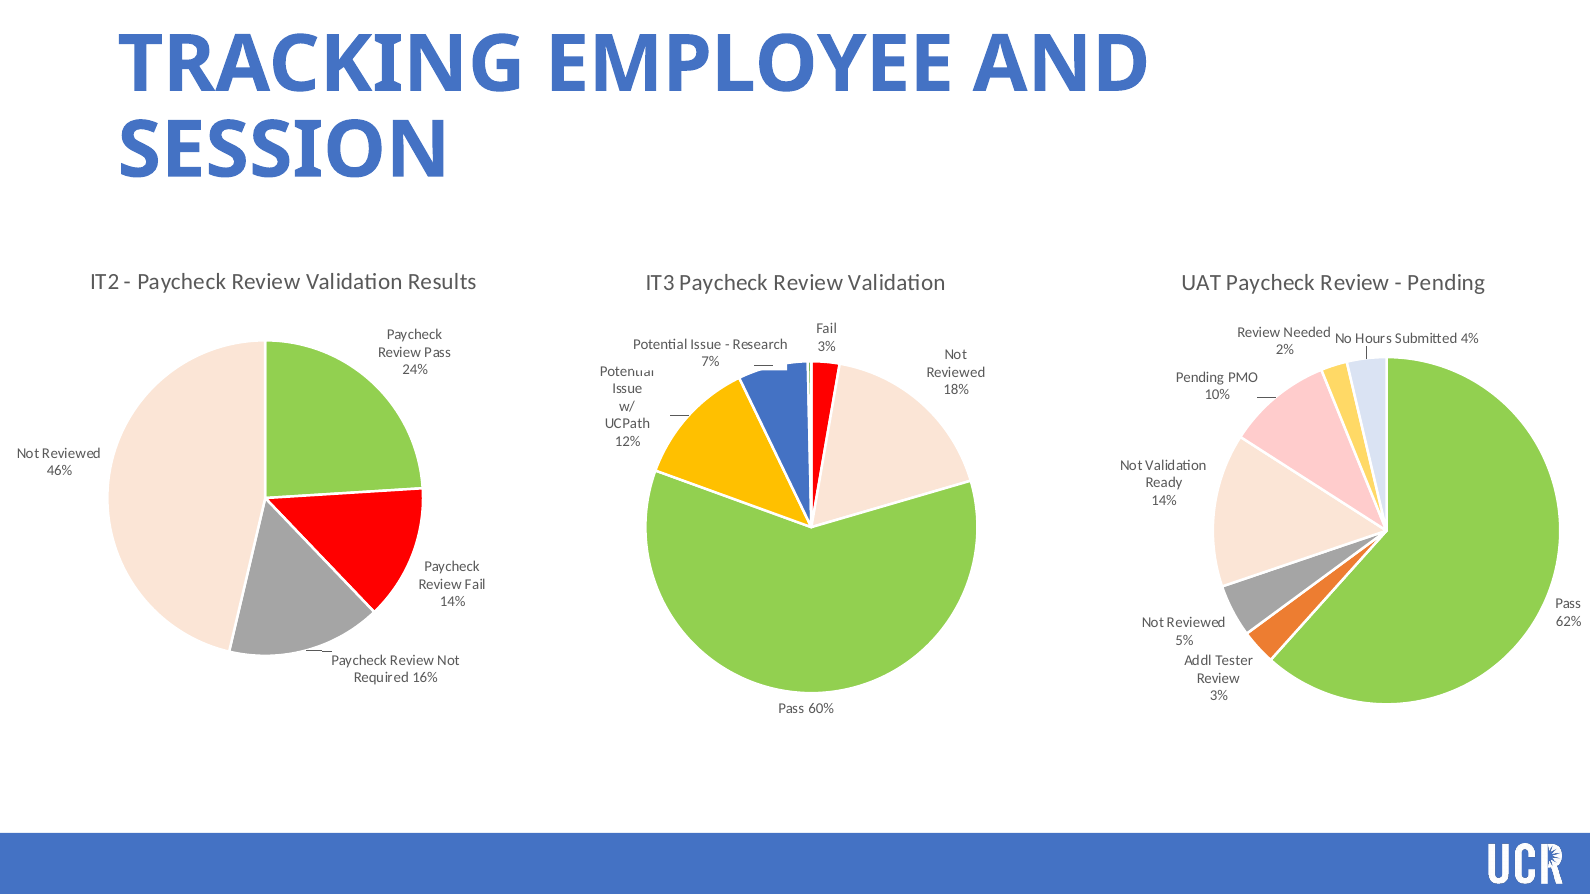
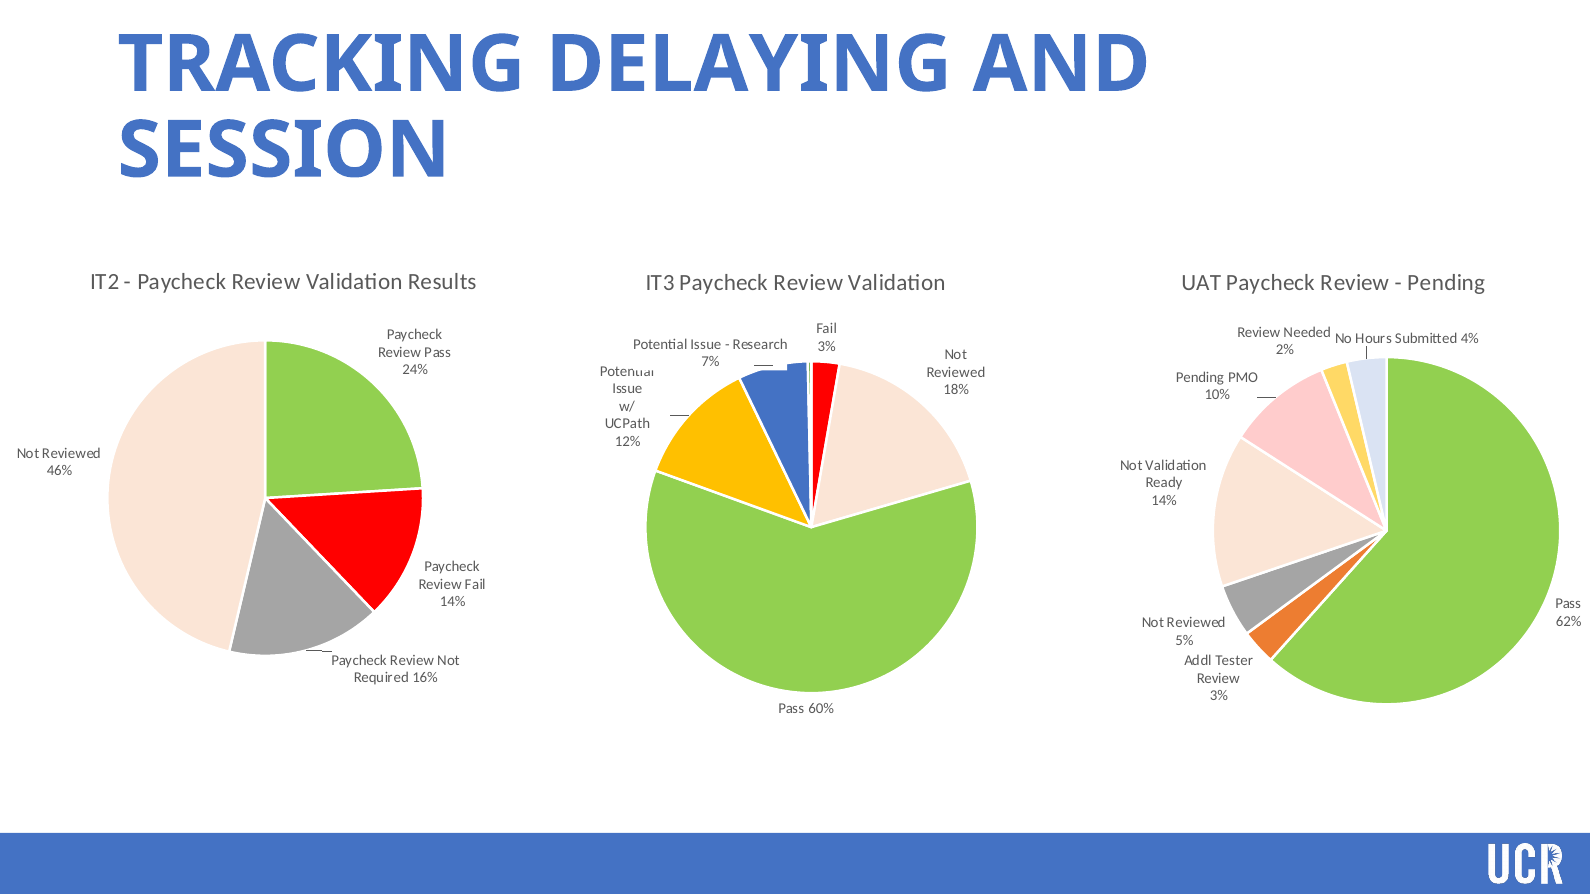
EMPLOYEE: EMPLOYEE -> DELAYING (749, 65)
